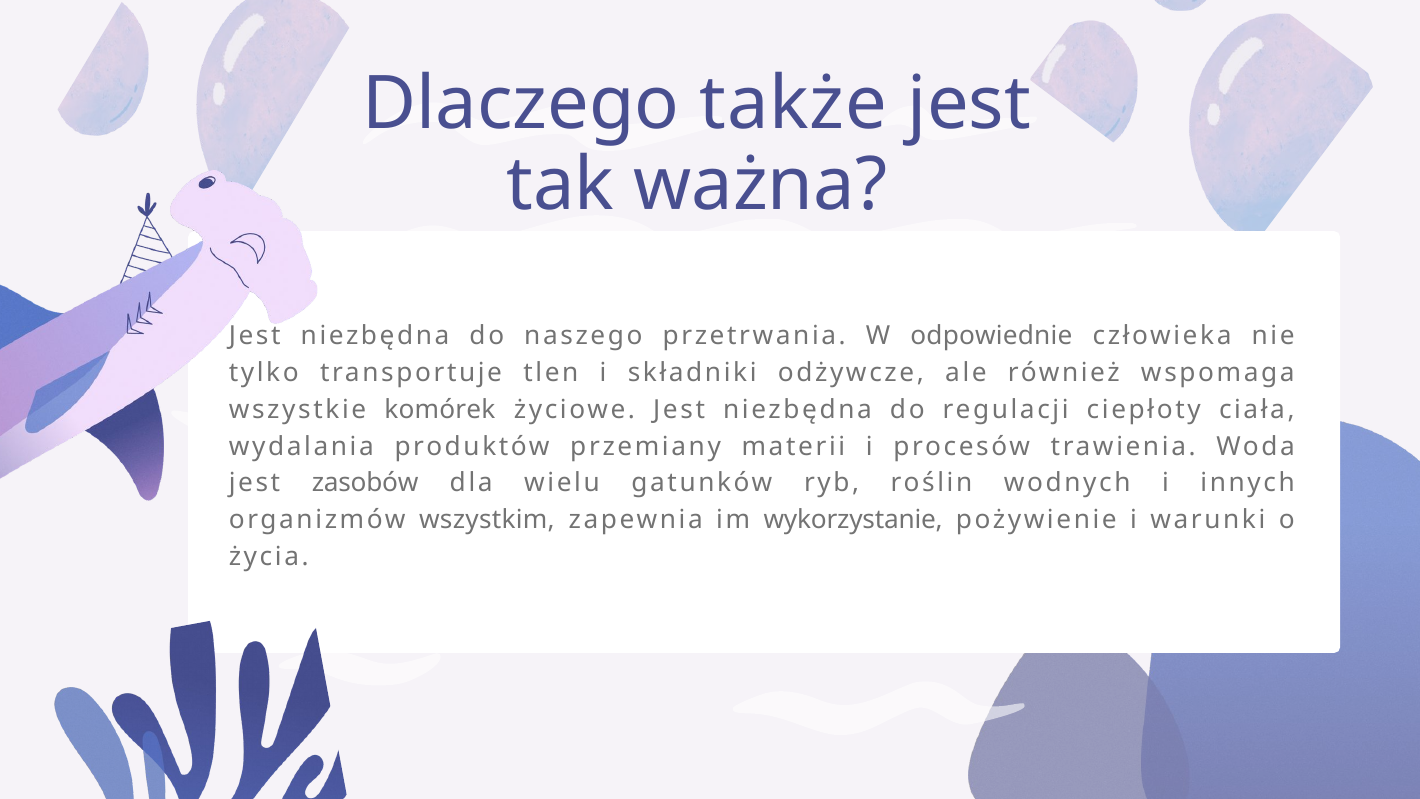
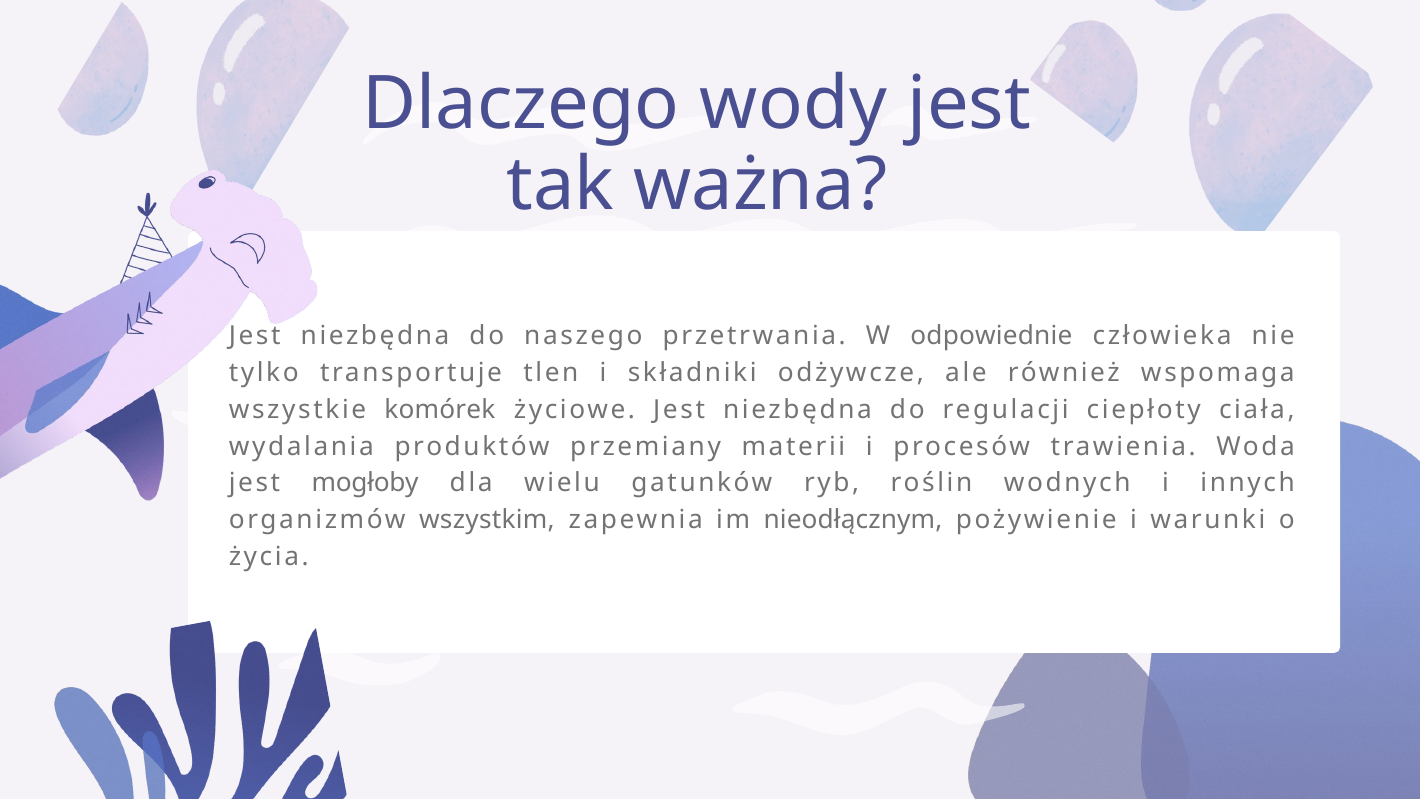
także: także -> wody (793, 104)
zasobów: zasobów -> mogłoby (365, 483)
wykorzystanie: wykorzystanie -> nieodłącznym (853, 520)
